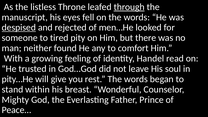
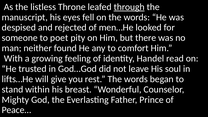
despised underline: present -> none (19, 28)
tired: tired -> poet (59, 38)
pity…He: pity…He -> lifts…He (17, 79)
